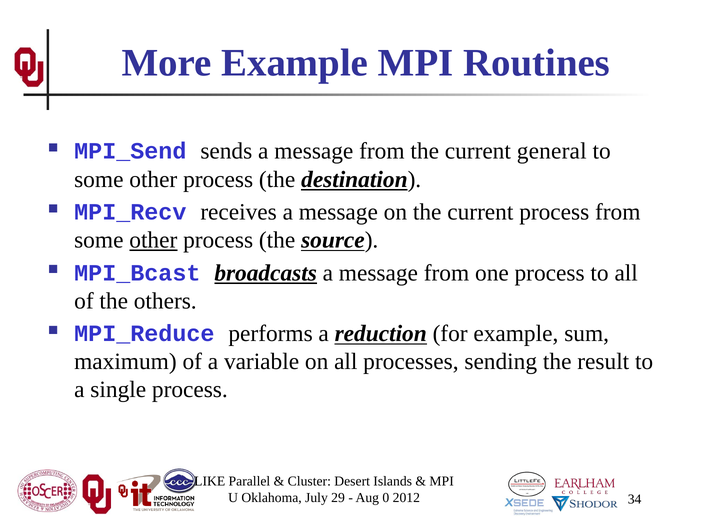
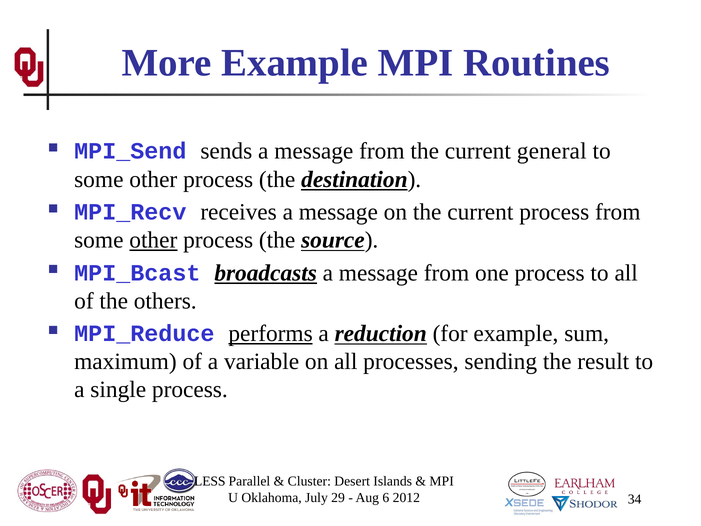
performs underline: none -> present (271, 333)
LIKE: LIKE -> LESS (210, 481)
0: 0 -> 6 (386, 497)
